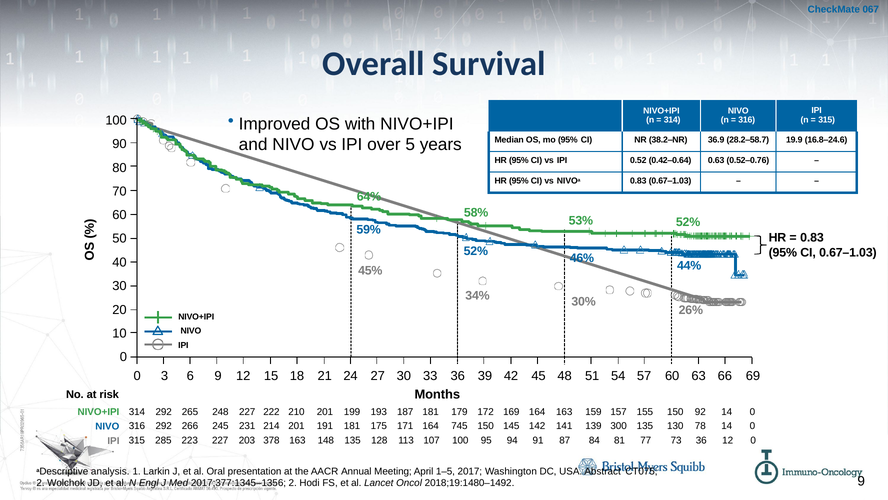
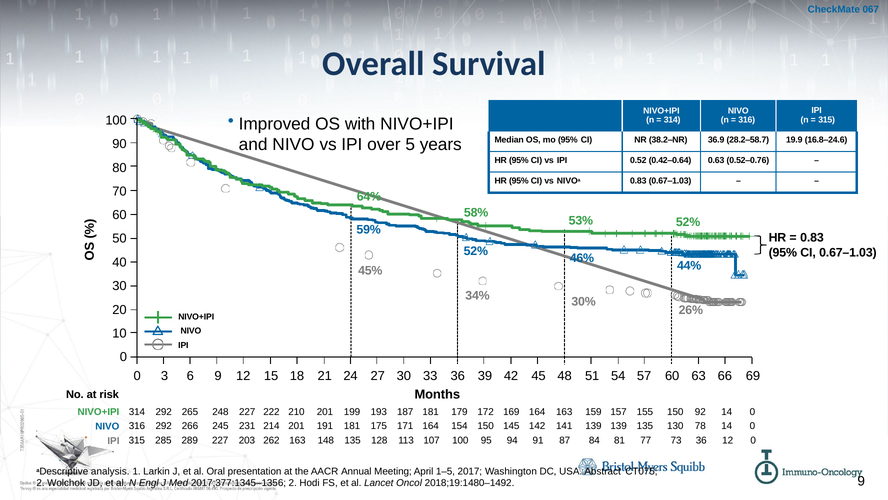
745: 745 -> 154 (459, 425)
139 300: 300 -> 139 (619, 425)
223: 223 -> 289 (190, 440)
378: 378 -> 262 (271, 440)
